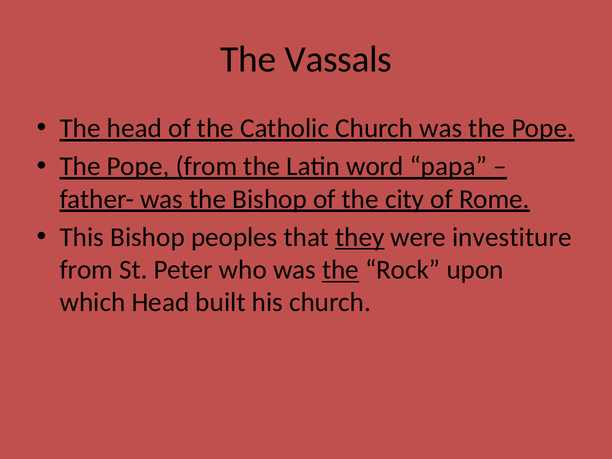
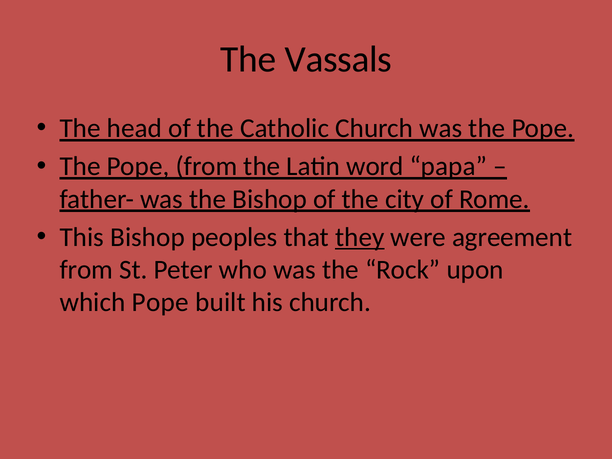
investiture: investiture -> agreement (512, 237)
the underline: present -> none (341, 270)
which Head: Head -> Pope (160, 303)
